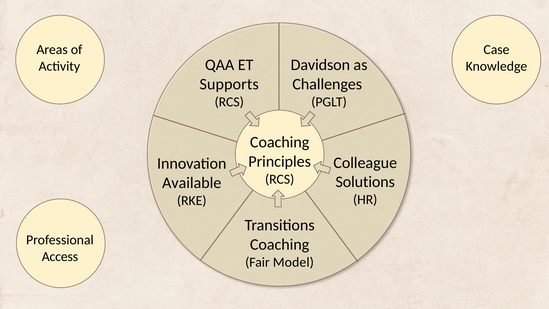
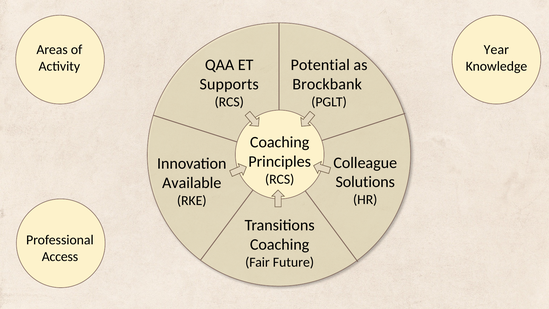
Case: Case -> Year (496, 50)
Davidson: Davidson -> Potential (320, 65)
Challenges: Challenges -> Brockbank (327, 84)
Model: Model -> Future (293, 262)
